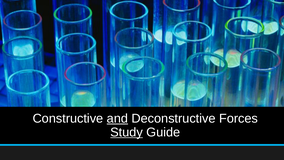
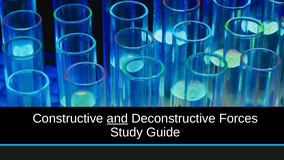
Study underline: present -> none (127, 132)
